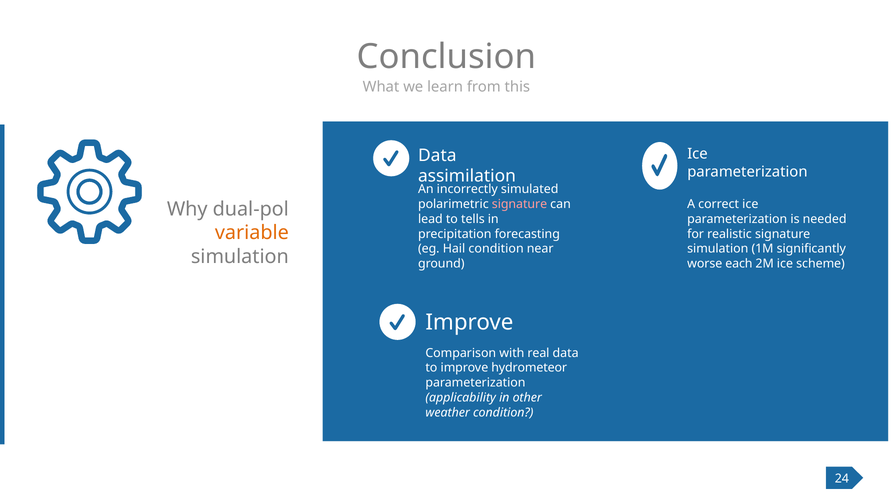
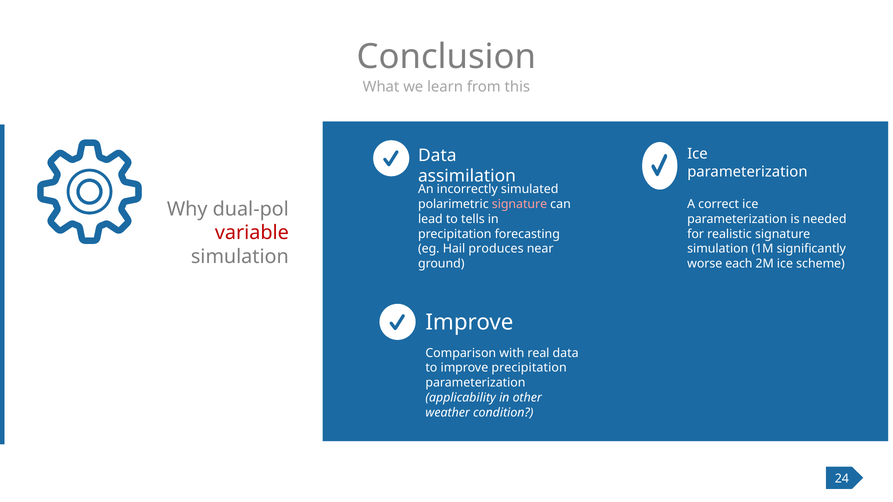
variable colour: orange -> red (252, 233)
Hail condition: condition -> produces (496, 249)
improve hydrometeor: hydrometeor -> precipitation (529, 368)
